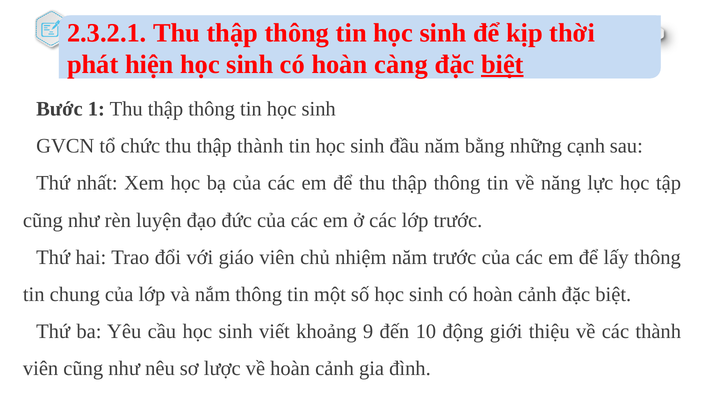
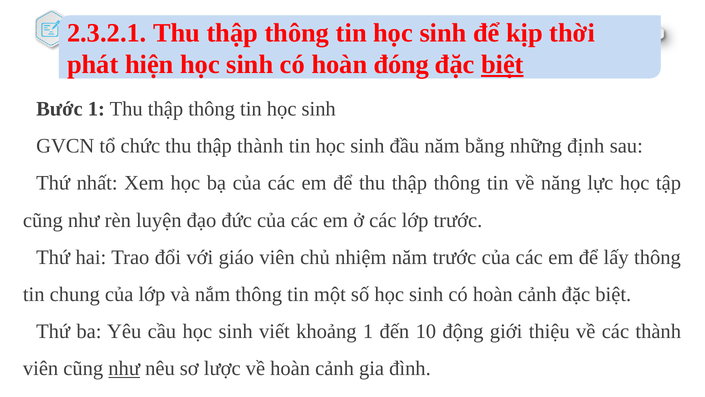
càng: càng -> đóng (401, 65)
cạnh: cạnh -> định (586, 146)
khoảng 9: 9 -> 1 (368, 331)
như underline: none -> present (124, 368)
